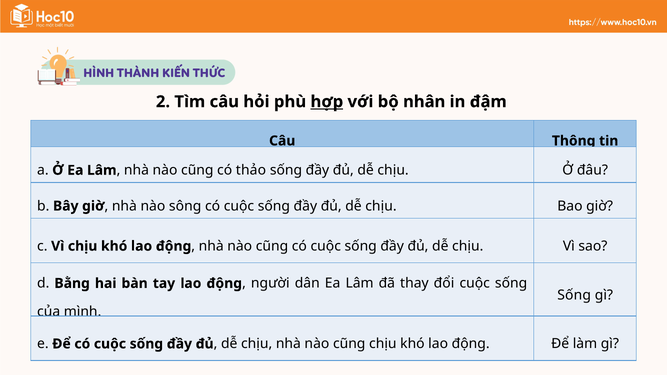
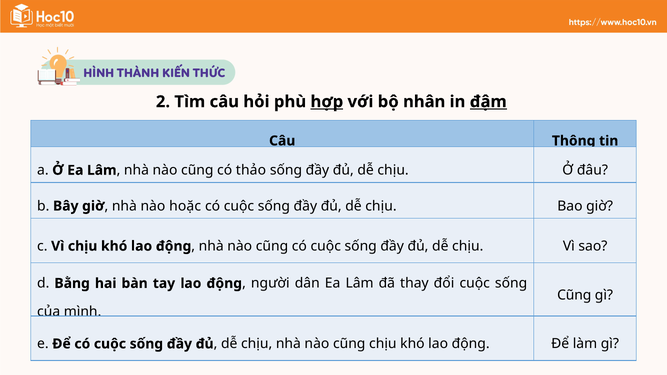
đậm underline: none -> present (488, 102)
sông: sông -> hoặc (185, 206)
Sống: Sống -> Cũng (574, 295)
